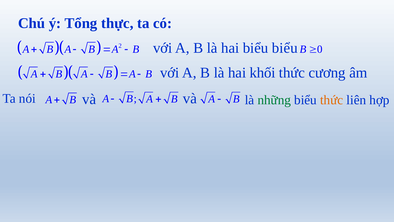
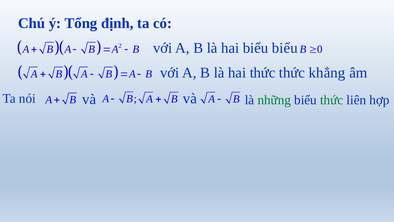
thực: thực -> định (117, 23)
hai khối: khối -> thức (263, 73)
cương: cương -> khẳng (327, 73)
thức colour: orange -> green (332, 100)
